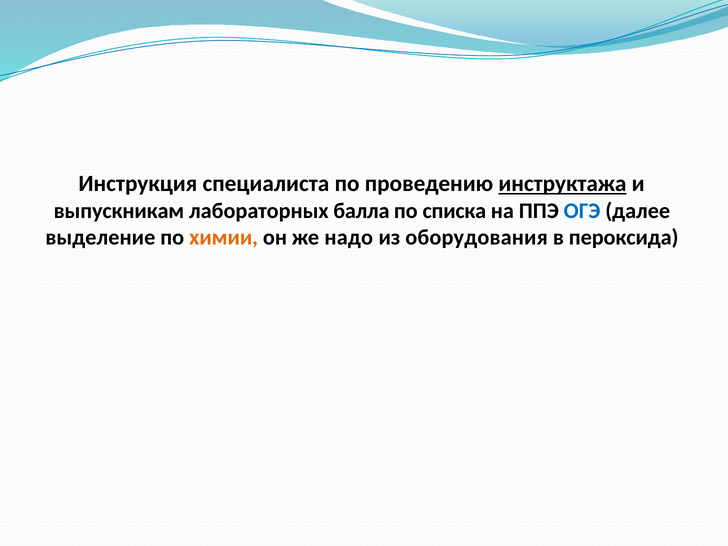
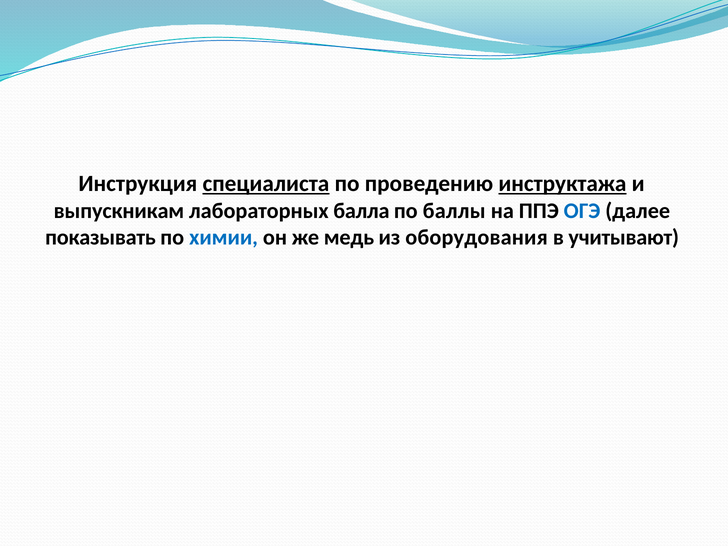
специалиста underline: none -> present (266, 184)
списка: списка -> баллы (454, 211)
выделение: выделение -> показывать (101, 238)
химии colour: orange -> blue (224, 238)
надо: надо -> медь (349, 238)
пероксида: пероксида -> учитывают (624, 238)
